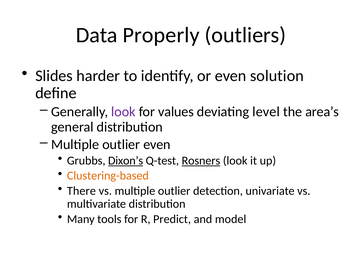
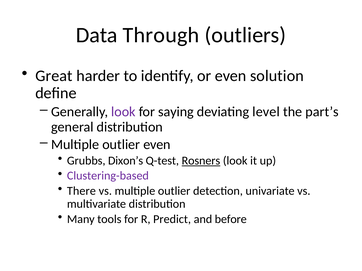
Properly: Properly -> Through (161, 35)
Slides: Slides -> Great (54, 76)
values: values -> saying (176, 112)
area’s: area’s -> part’s (322, 112)
Dixon’s underline: present -> none (126, 161)
Clustering-based colour: orange -> purple (108, 176)
model: model -> before (231, 219)
